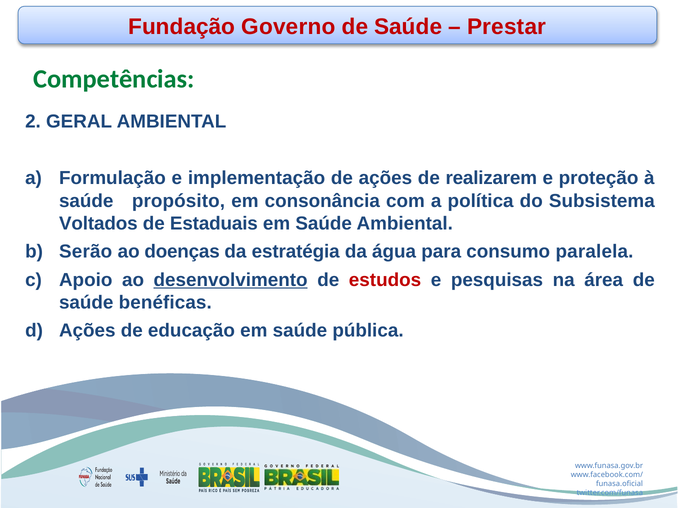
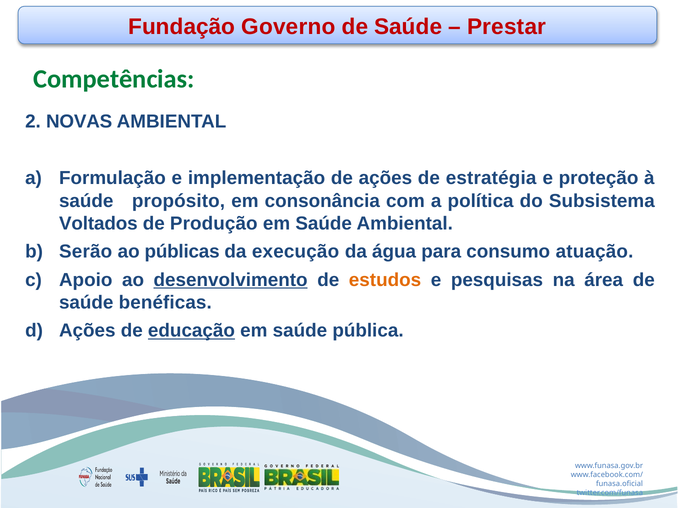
GERAL: GERAL -> NOVAS (79, 122)
realizarem: realizarem -> estratégia (491, 178)
Estaduais: Estaduais -> Produção (214, 224)
doenças: doenças -> públicas (182, 252)
estratégia: estratégia -> execução (296, 252)
paralela: paralela -> atuação (595, 252)
estudos colour: red -> orange (385, 280)
educação underline: none -> present (191, 331)
